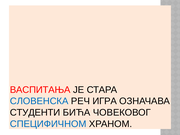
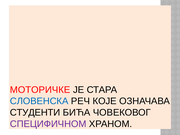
ВАСПИТАЊА: ВАСПИТАЊА -> МОТОРИЧКЕ (40, 90)
ИГРА: ИГРА -> КОЈЕ (105, 101)
СПЕЦИФИЧНОМ colour: blue -> purple (48, 124)
